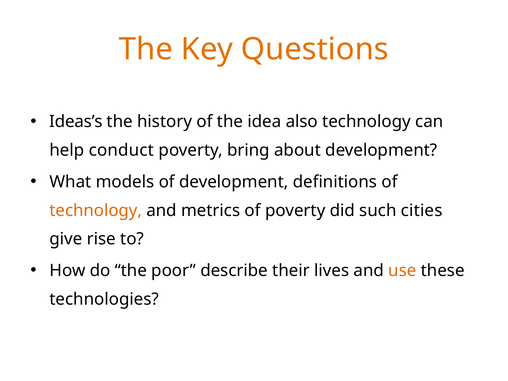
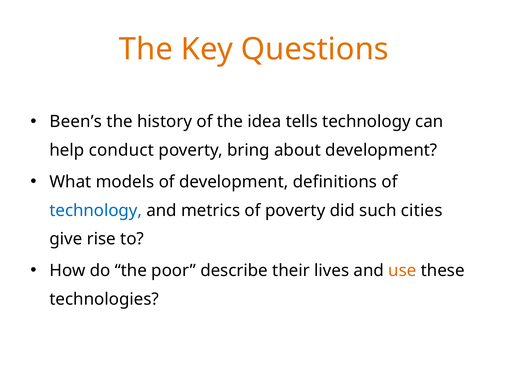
Ideas’s: Ideas’s -> Been’s (76, 122)
also: also -> tells (302, 122)
technology colour: orange -> blue (96, 210)
